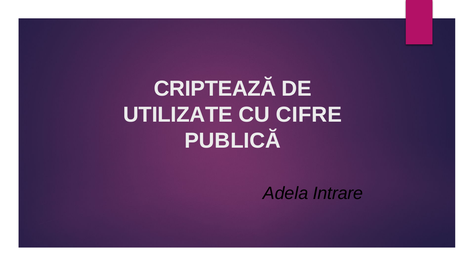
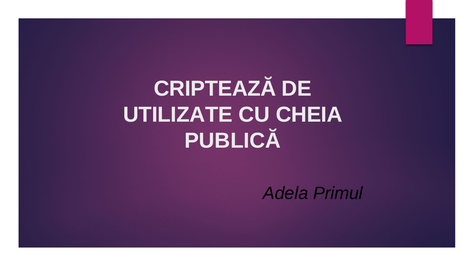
CIFRE: CIFRE -> CHEIA (309, 115)
Intrare: Intrare -> Primul (338, 194)
